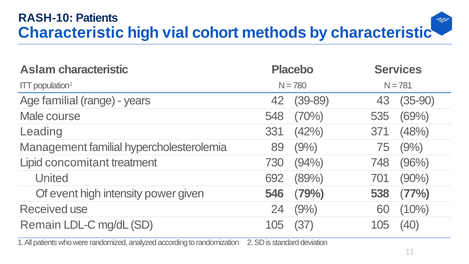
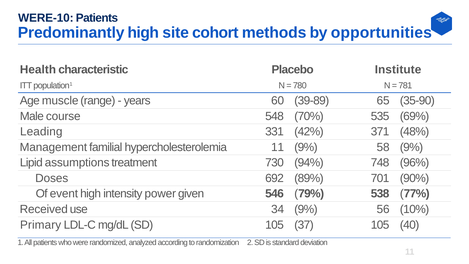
RASH-10: RASH-10 -> WERE-10 (46, 18)
Characteristic: Characteristic -> Predominantly (71, 33)
vial: vial -> site (176, 33)
by characteristic: characteristic -> opportunities (381, 33)
Aslam: Aslam -> Health (38, 69)
Services: Services -> Institute (398, 69)
Age familial: familial -> muscle (60, 101)
42: 42 -> 60 (278, 101)
43: 43 -> 65 (383, 101)
hypercholesterolemia 89: 89 -> 11 (278, 147)
75: 75 -> 58 (383, 147)
concomitant: concomitant -> assumptions (77, 163)
United: United -> Doses (52, 178)
24: 24 -> 34 (278, 209)
60: 60 -> 56 (383, 209)
Remain: Remain -> Primary (41, 225)
